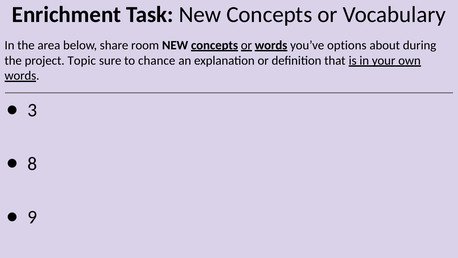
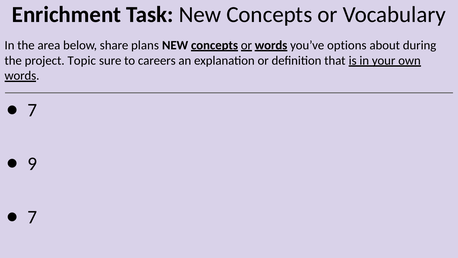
room: room -> plans (145, 45)
chance: chance -> careers (157, 60)
3: 3 -> 7 (32, 110)
8: 8 -> 9 (32, 164)
9: 9 -> 7 (32, 217)
